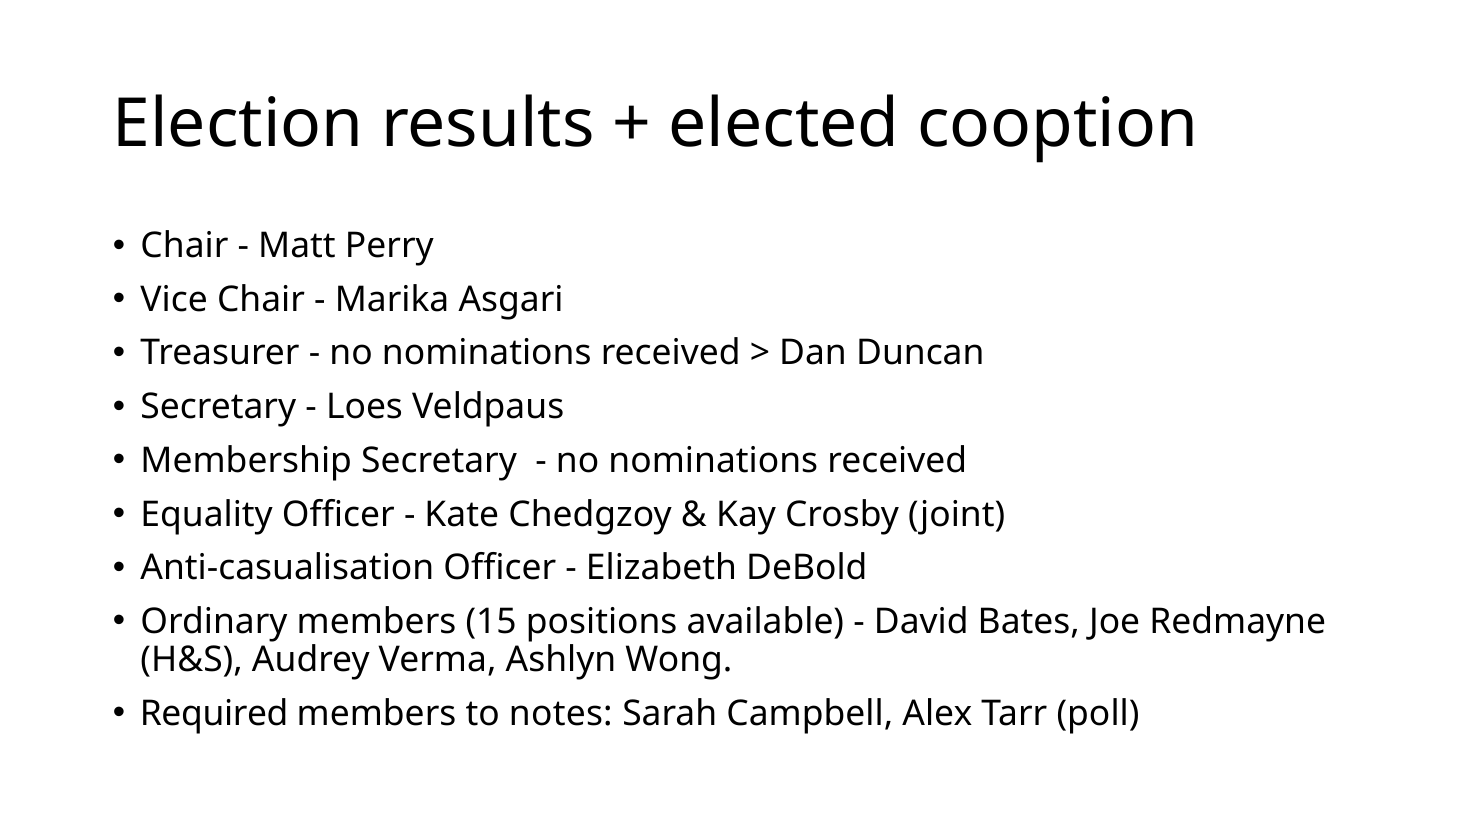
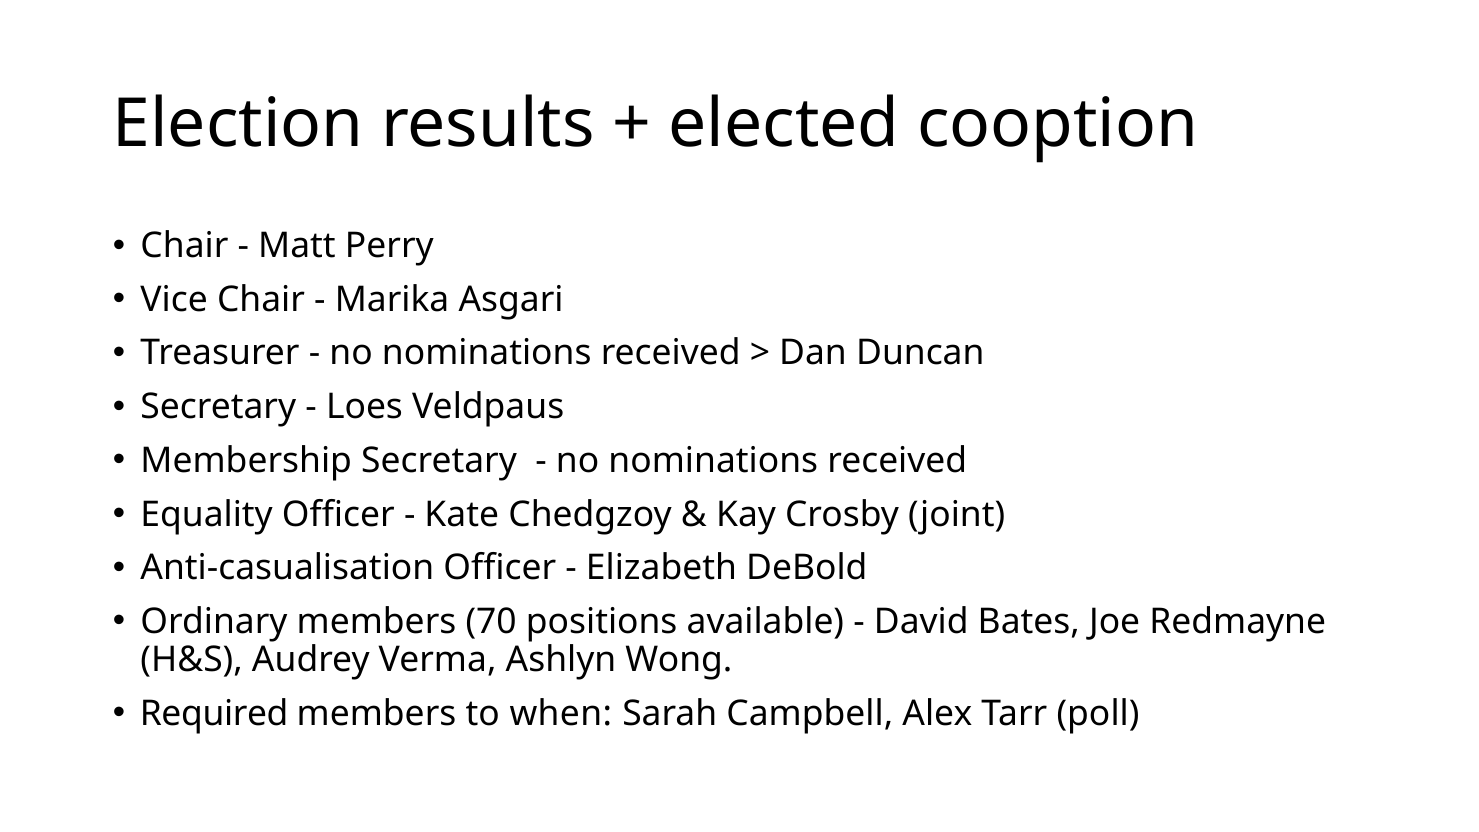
15: 15 -> 70 (491, 622)
notes: notes -> when (561, 714)
